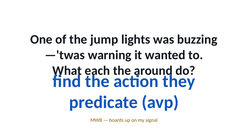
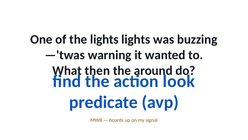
the jump: jump -> lights (104, 39)
each: each -> then (97, 70)
they: they -> look (179, 81)
